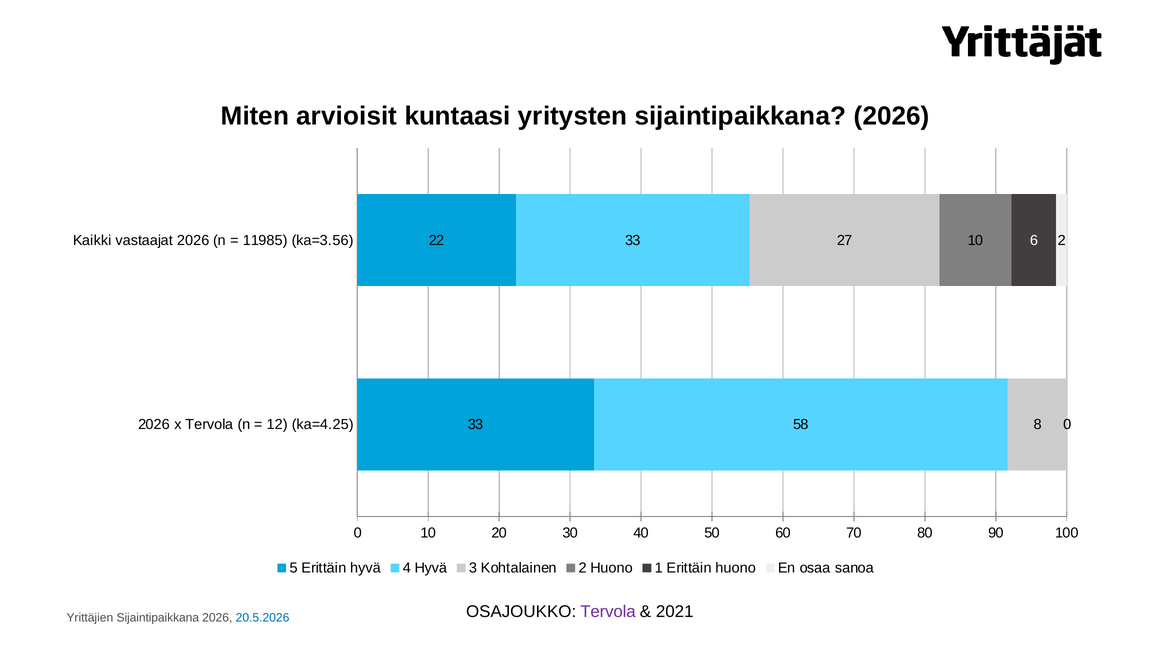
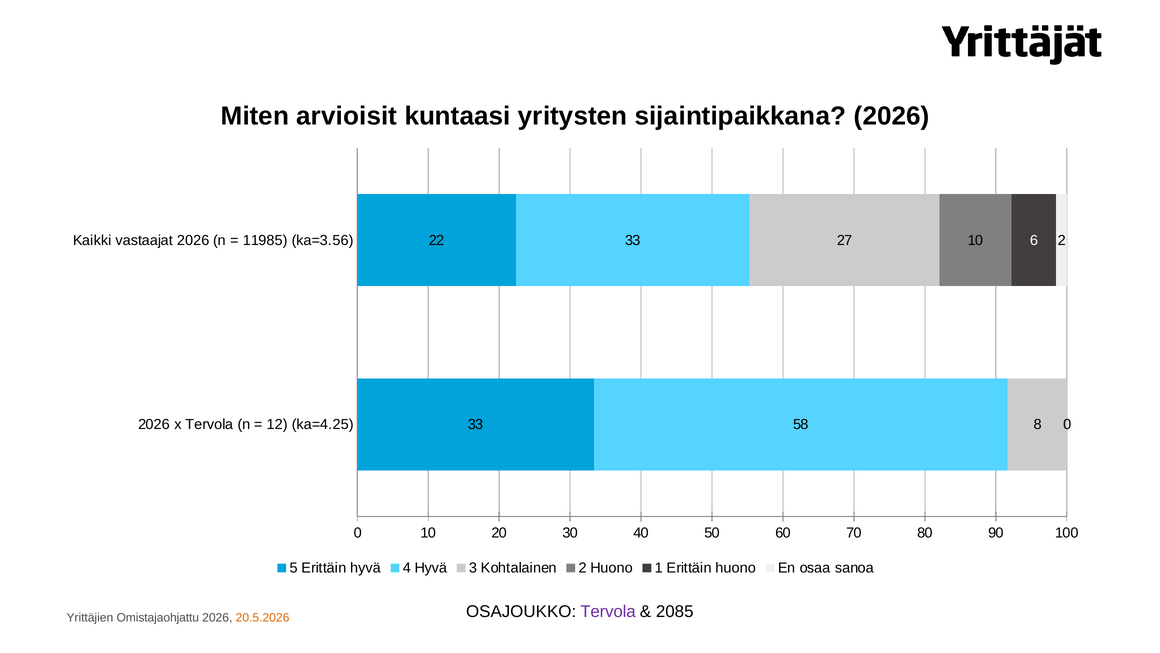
2021: 2021 -> 2085 (675, 611)
Yrittäjien Sijaintipaikkana: Sijaintipaikkana -> Omistajaohjattu (158, 617)
20.5.2026 colour: blue -> orange (263, 617)
